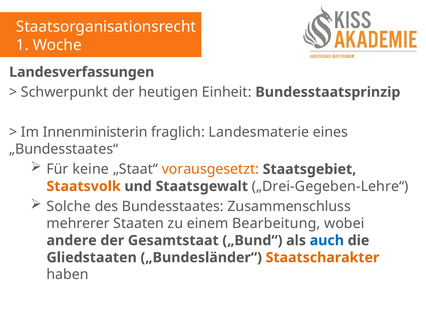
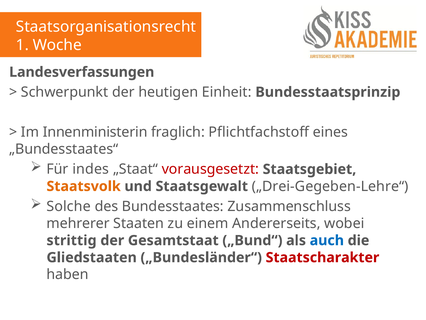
Landesmaterie: Landesmaterie -> Pflichtfachstoff (259, 132)
keine: keine -> indes (91, 169)
vorausgesetzt colour: orange -> red (210, 169)
Bearbeitung: Bearbeitung -> Andererseits (276, 223)
andere: andere -> strittig (72, 240)
Staatscharakter colour: orange -> red (322, 257)
